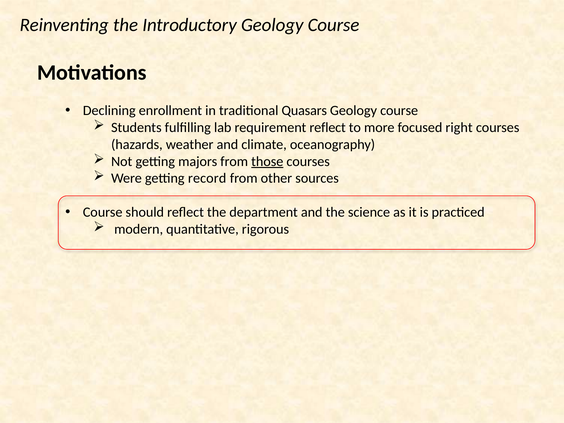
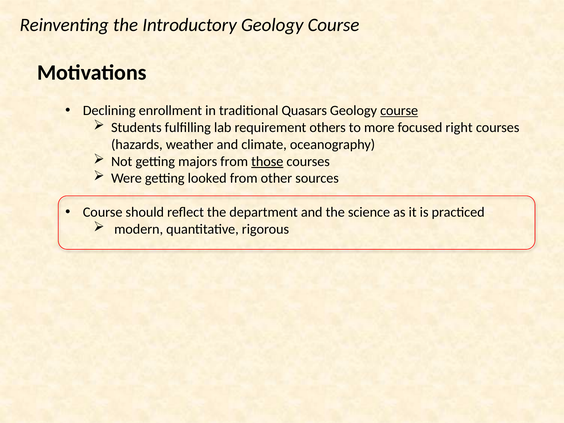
course underline: none -> present (399, 111)
requirement reflect: reflect -> others (328, 128)
record: record -> looked (207, 178)
